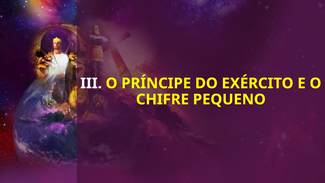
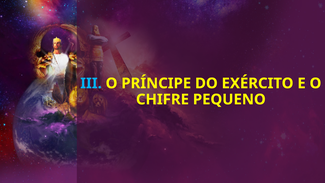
III colour: white -> light blue (91, 83)
